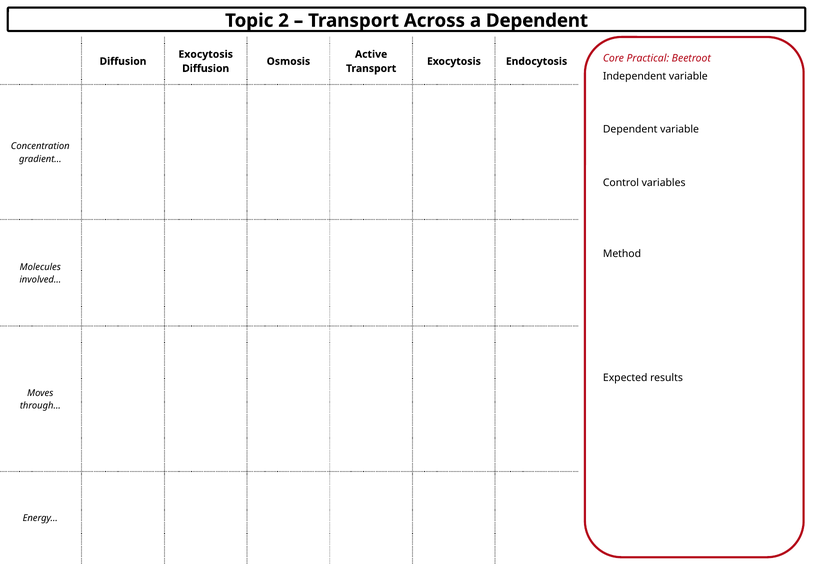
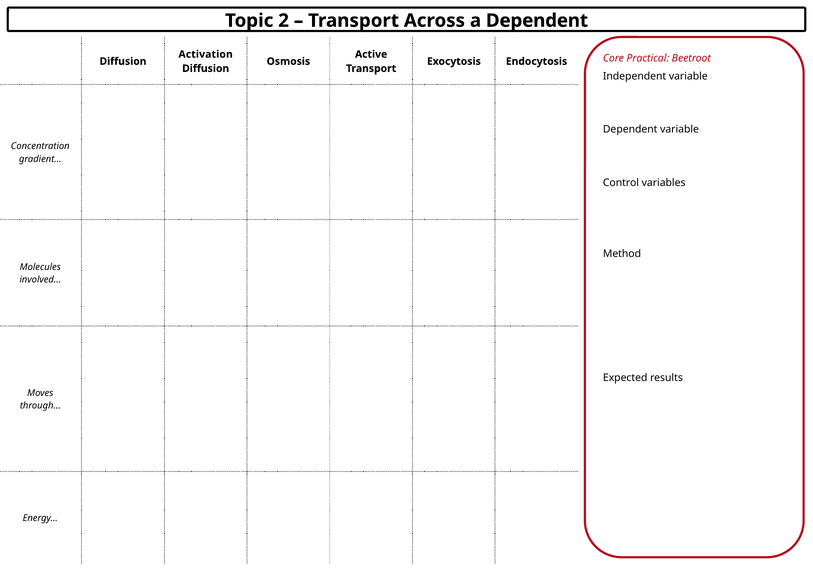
Exocytosis: Exocytosis -> Activation (206, 54)
